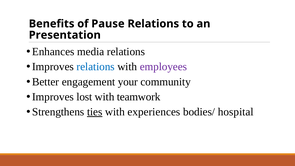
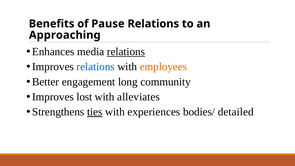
Presentation: Presentation -> Approaching (65, 35)
relations underline: none -> present (126, 52)
employees colour: purple -> orange (163, 67)
your: your -> long (128, 82)
teamwork: teamwork -> alleviates (139, 97)
hospital: hospital -> detailed (236, 112)
